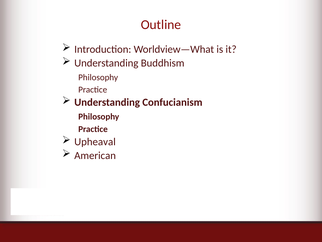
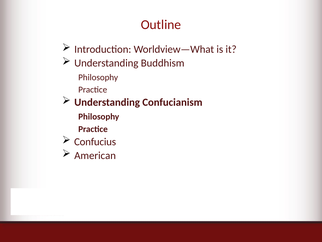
Upheaval: Upheaval -> Confucius (95, 142)
